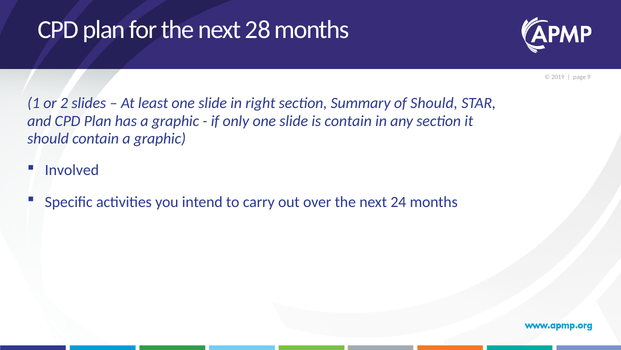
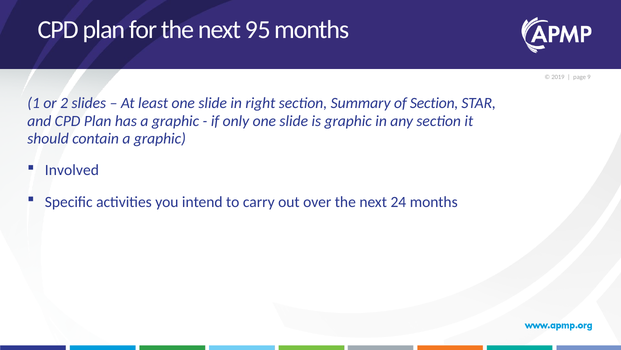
28: 28 -> 95 (258, 30)
of Should: Should -> Section (434, 103)
is contain: contain -> graphic (348, 121)
